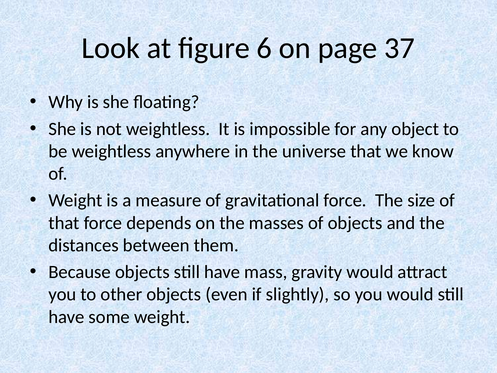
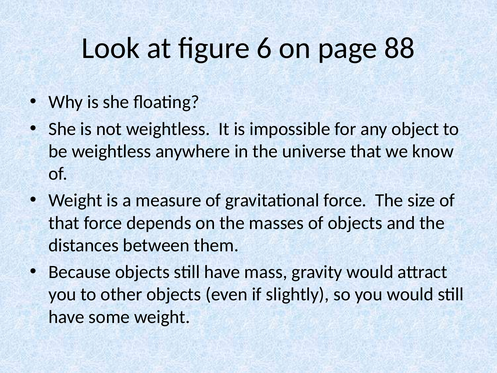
37: 37 -> 88 (400, 48)
